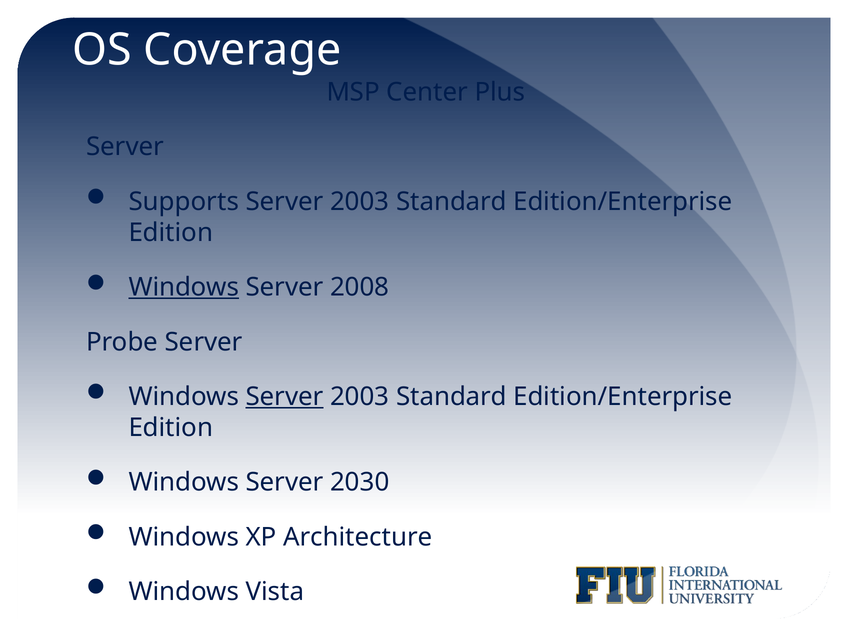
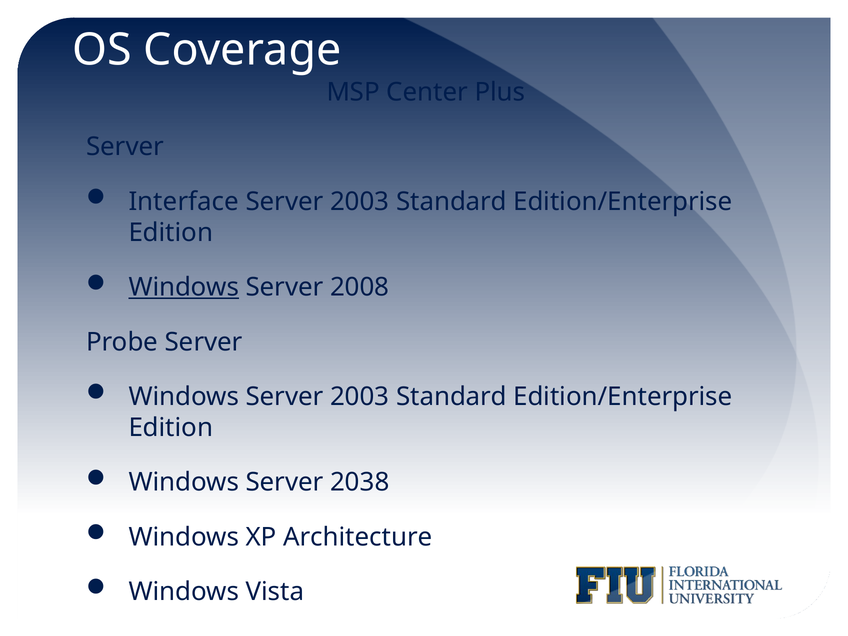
Supports: Supports -> Interface (184, 202)
Server underline: present -> none (285, 397)
2030: 2030 -> 2038 (360, 482)
